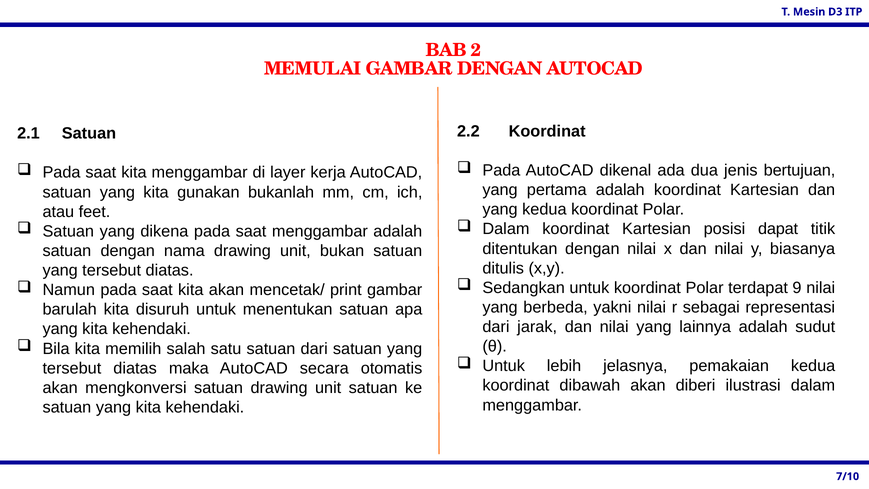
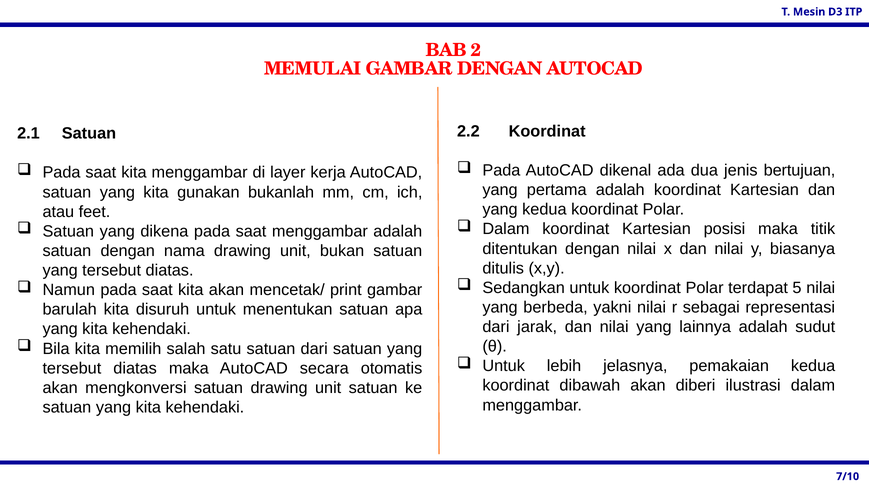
posisi dapat: dapat -> maka (778, 229)
9: 9 -> 5 (797, 288)
